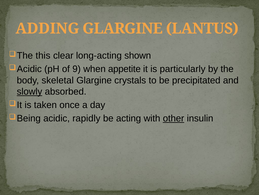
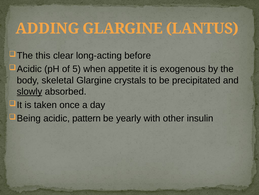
shown: shown -> before (138, 55)
9: 9 -> 5 (77, 69)
particularly: particularly -> exogenous (183, 69)
rapidly: rapidly -> pattern (86, 118)
acting: acting -> yearly (129, 118)
other underline: present -> none (174, 118)
